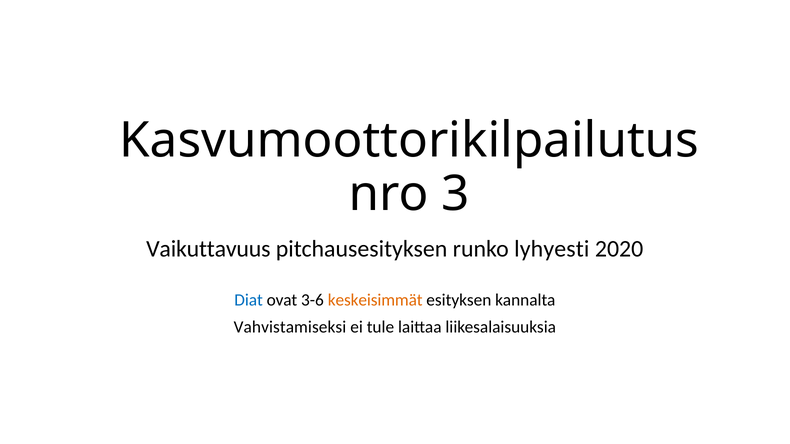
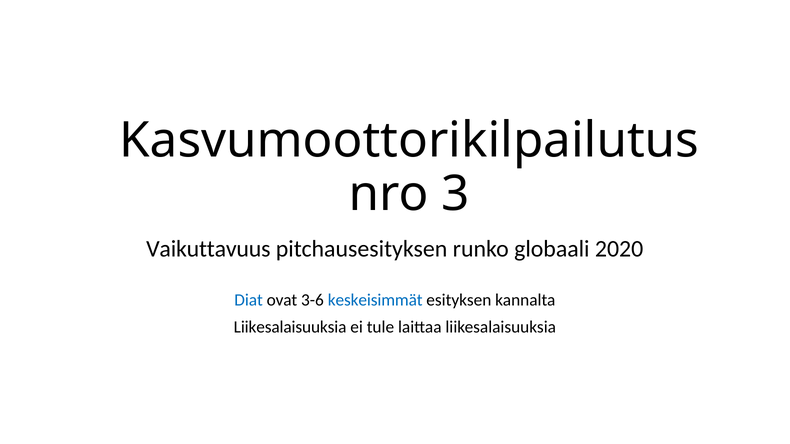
lyhyesti: lyhyesti -> globaali (552, 249)
keskeisimmät colour: orange -> blue (375, 300)
Vahvistamiseksi: Vahvistamiseksi -> Liikesalaisuuksia (290, 327)
